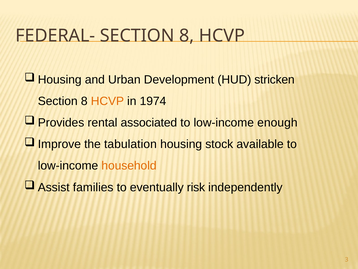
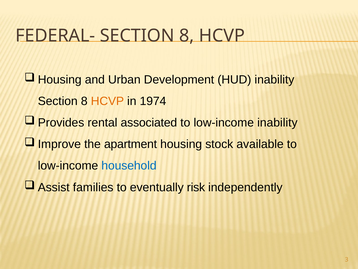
HUD stricken: stricken -> inability (274, 80)
low-income enough: enough -> inability (277, 123)
tabulation: tabulation -> apartment (131, 144)
household colour: orange -> blue (129, 165)
